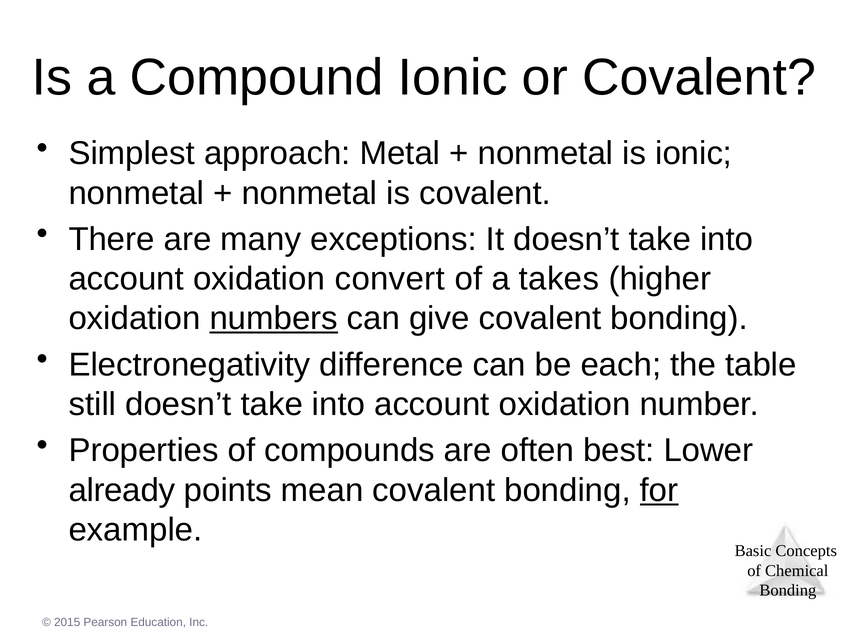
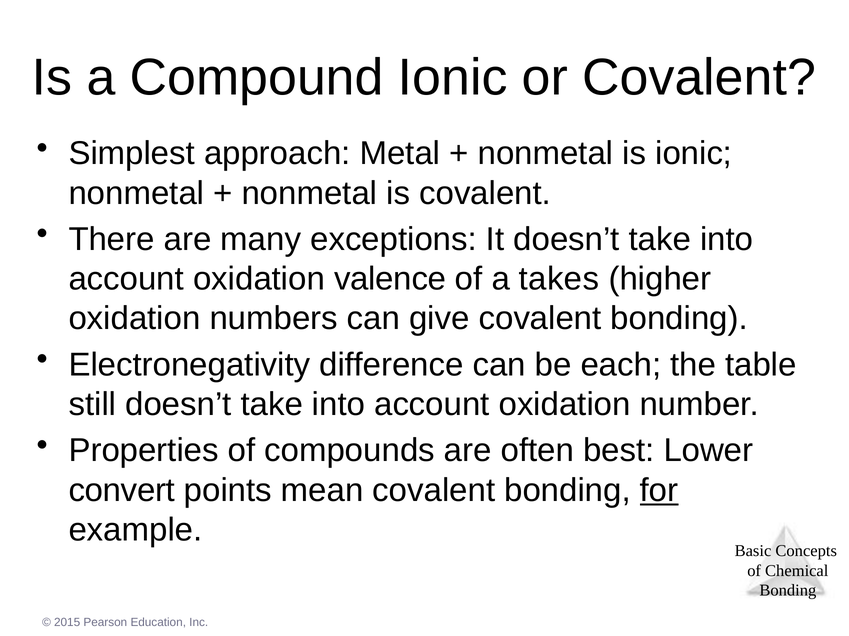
convert: convert -> valence (390, 279)
numbers underline: present -> none (274, 319)
already: already -> convert (122, 491)
